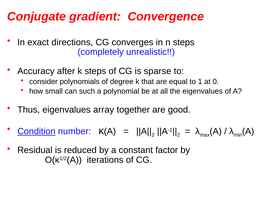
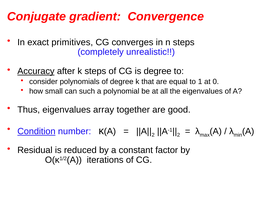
directions: directions -> primitives (72, 42)
Accuracy underline: none -> present (36, 71)
is sparse: sparse -> degree (158, 71)
